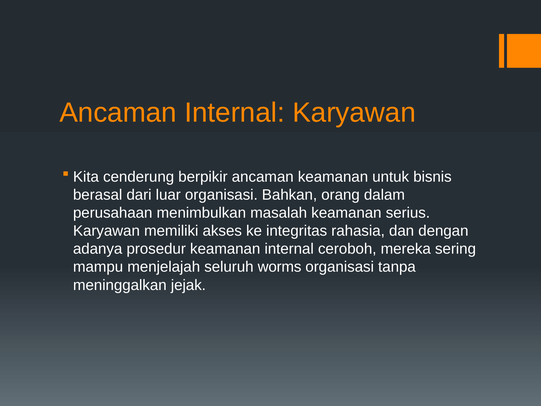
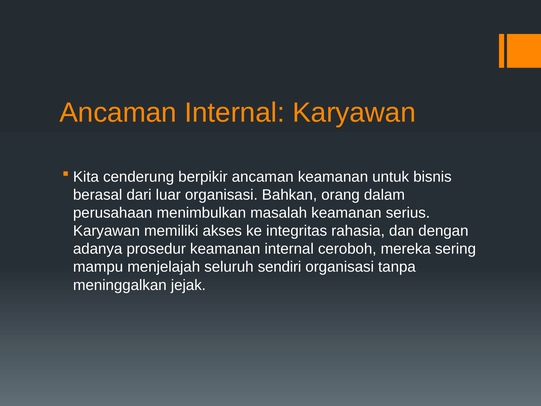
worms: worms -> sendiri (280, 267)
